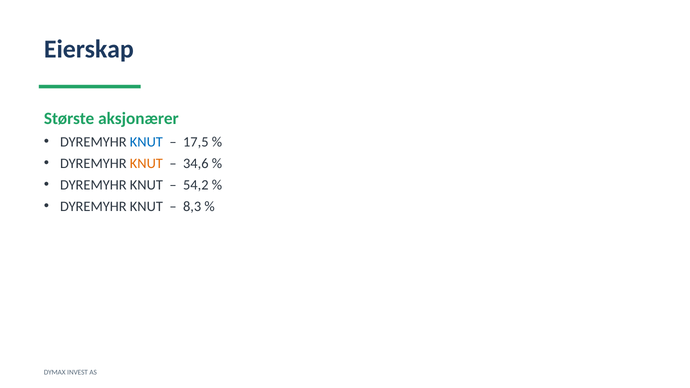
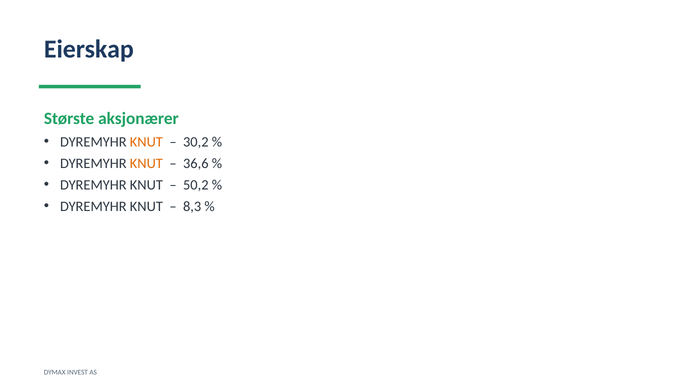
KNUT colour: blue -> orange (146, 142)
17,5: 17,5 -> 30,2 (196, 142)
34,6: 34,6 -> 36,6 (196, 163)
54,2: 54,2 -> 50,2 (196, 185)
